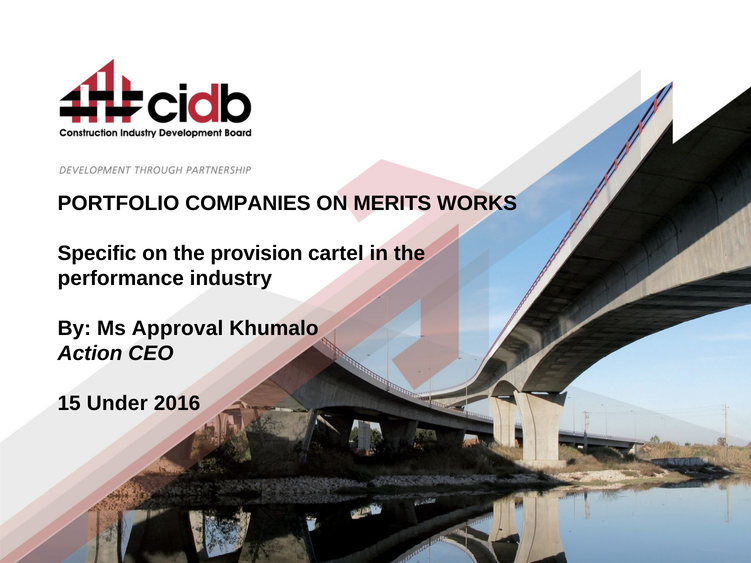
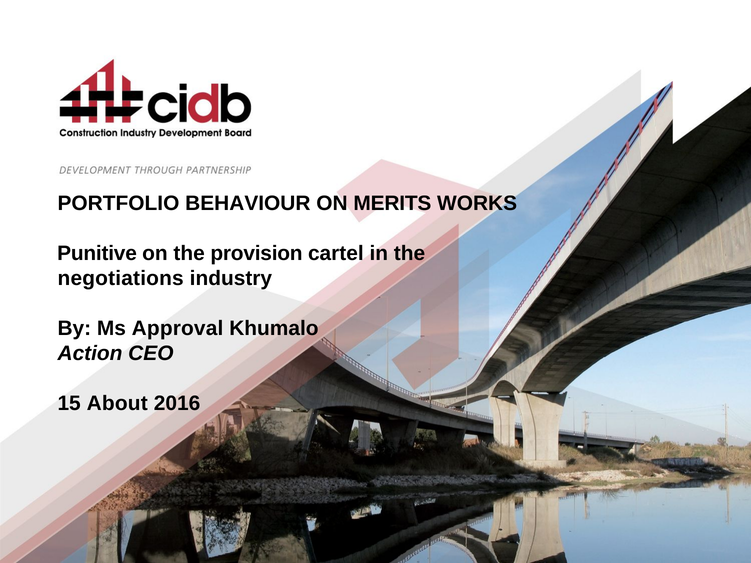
COMPANIES: COMPANIES -> BEHAVIOUR (248, 203)
Specific: Specific -> Punitive (97, 253)
performance: performance -> negotiations (121, 278)
Under: Under -> About (117, 404)
